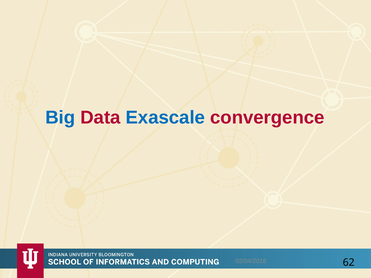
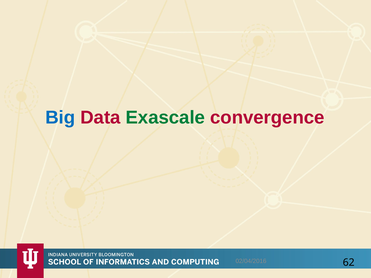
Exascale colour: blue -> green (165, 118)
